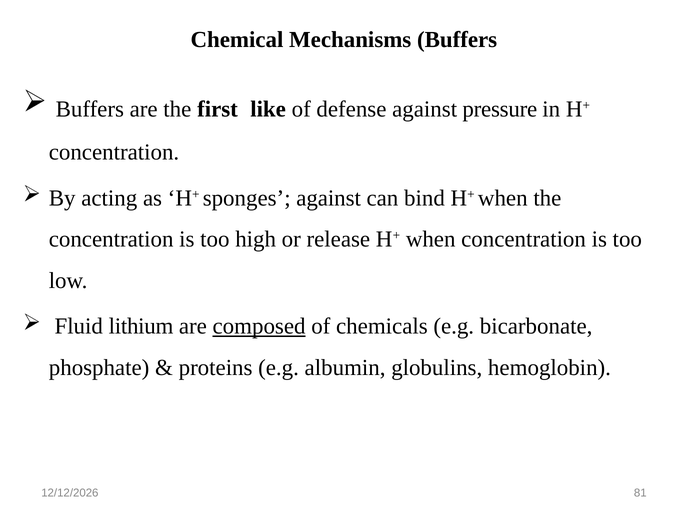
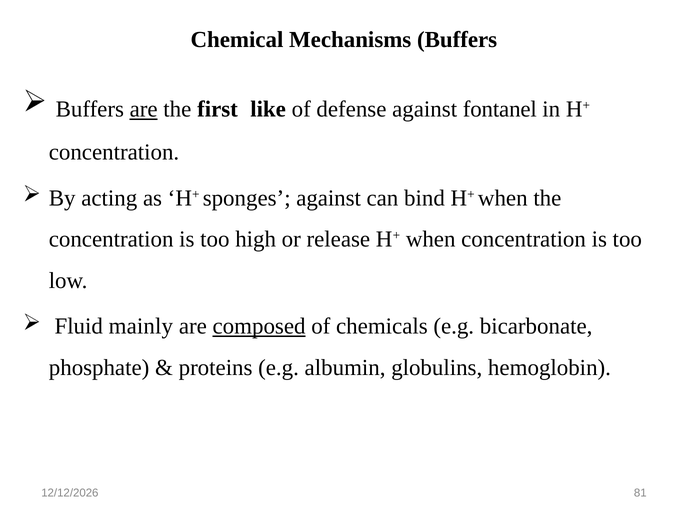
are underline: none -> present (144, 109)
pressure: pressure -> fontanel (500, 109)
lithium: lithium -> mainly (141, 326)
